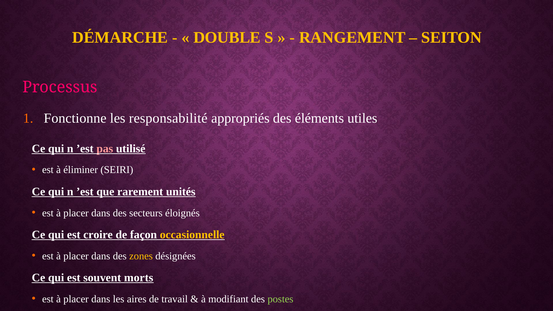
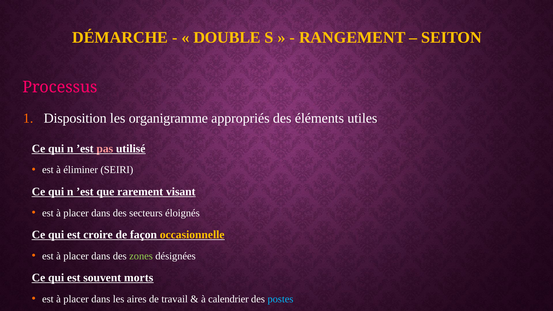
Fonctionne: Fonctionne -> Disposition (75, 118)
responsabilité: responsabilité -> organigramme (168, 118)
unités: unités -> visant (181, 192)
zones colour: yellow -> light green (141, 256)
modifiant: modifiant -> calendrier (228, 299)
postes colour: light green -> light blue (280, 299)
